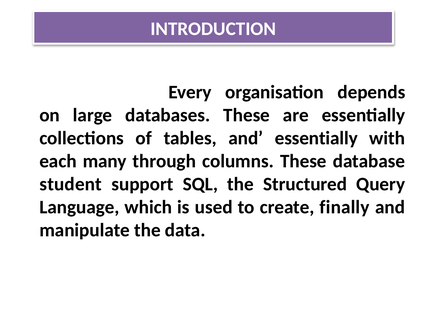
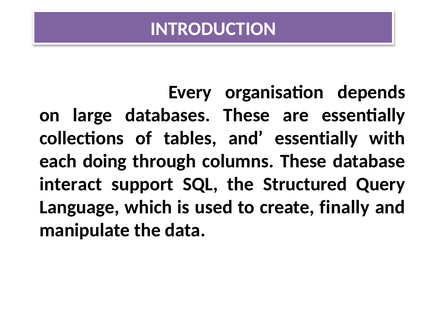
many: many -> doing (105, 161)
student: student -> interact (71, 184)
